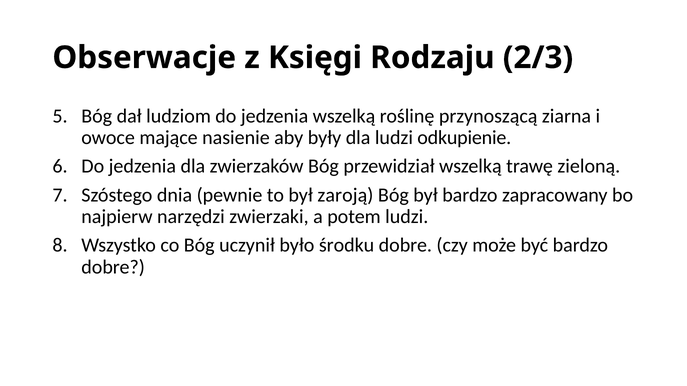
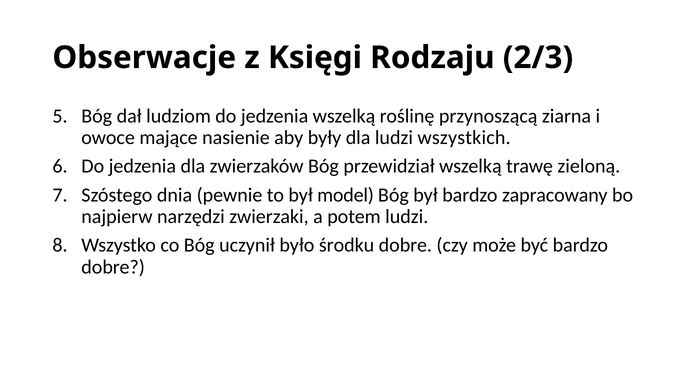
odkupienie: odkupienie -> wszystkich (464, 138)
zaroją: zaroją -> model (346, 195)
